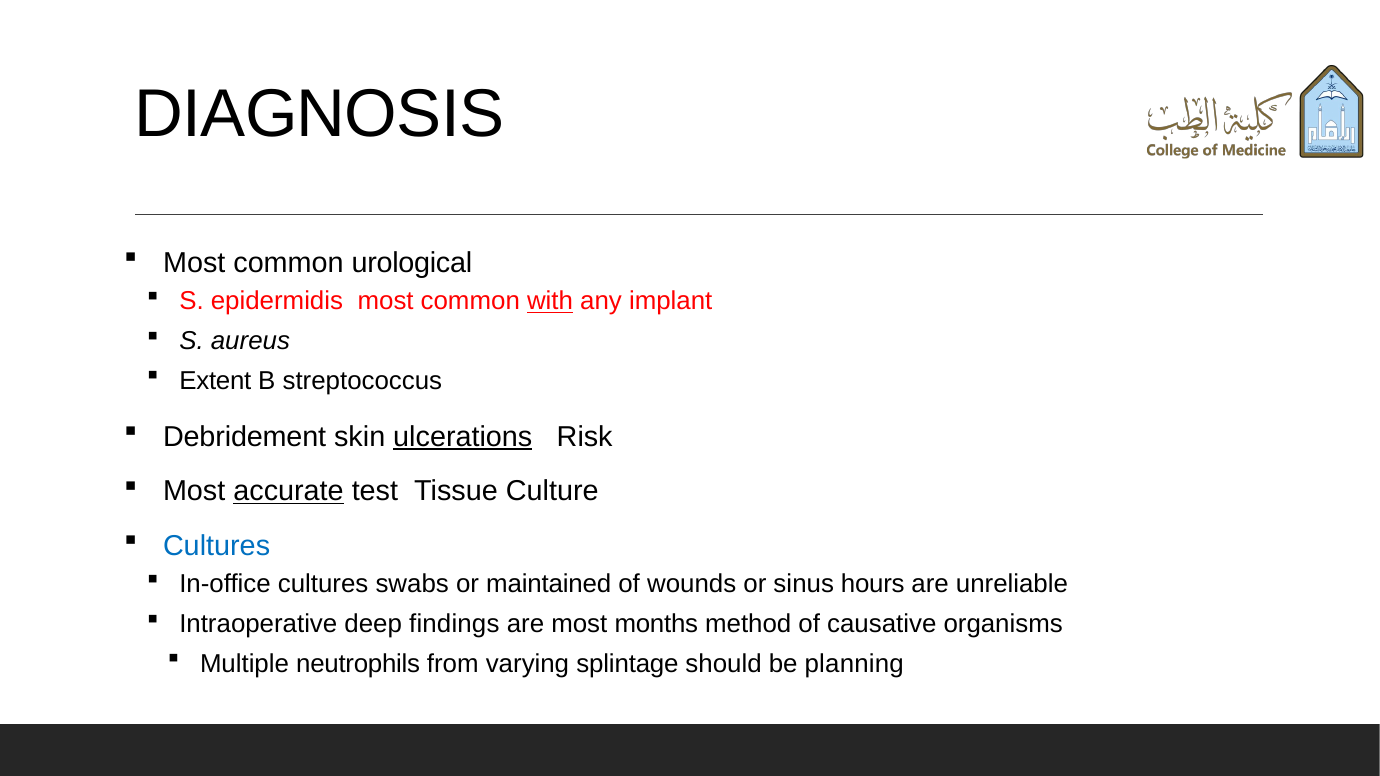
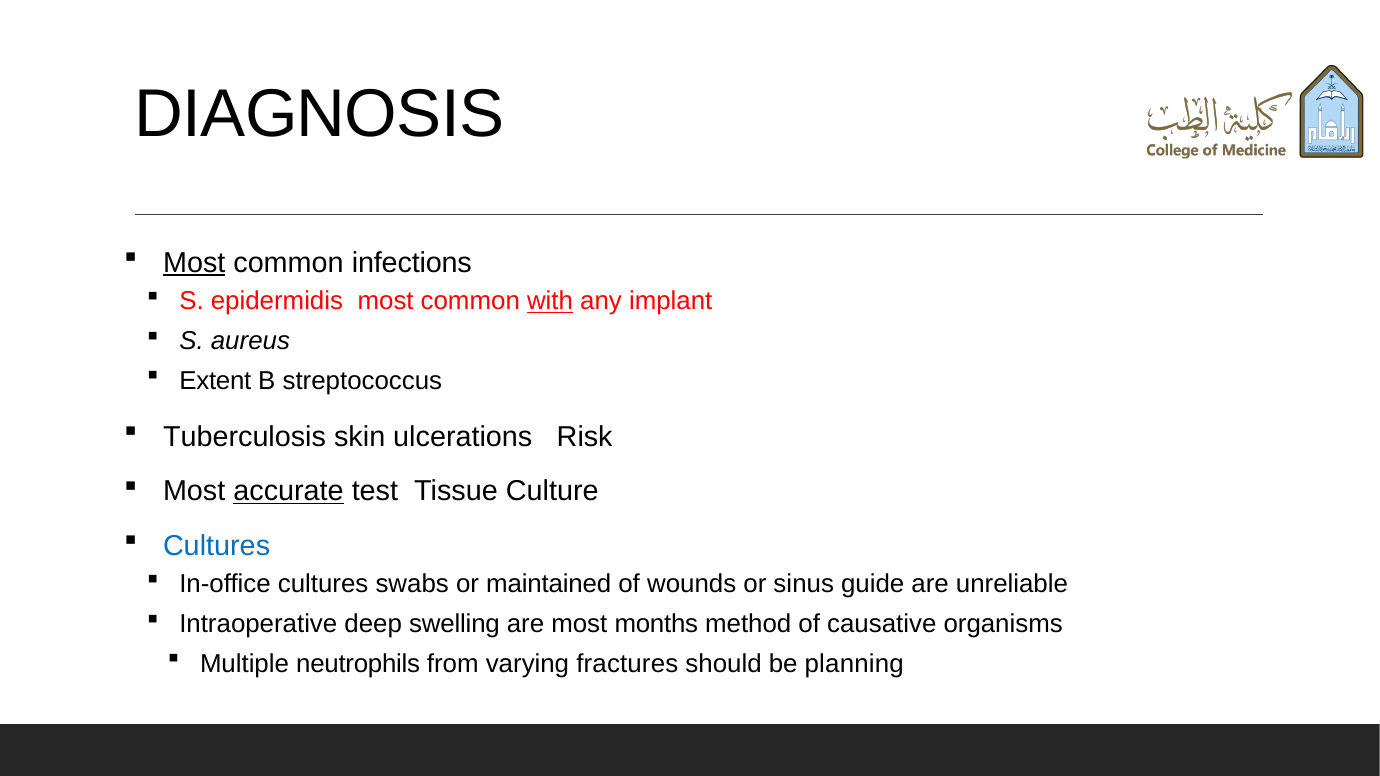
Most underline: none -> present (194, 263)
urological: urological -> infections (412, 263)
Debridement: Debridement -> Tuberculosis (245, 437)
ulcerations underline: present -> none (463, 437)
hours: hours -> guide (873, 584)
findings: findings -> swelling (455, 624)
splintage: splintage -> fractures (627, 664)
